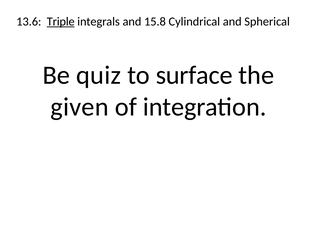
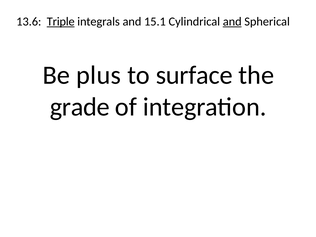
15.8: 15.8 -> 15.1 (155, 22)
and underline: none -> present (232, 22)
quiz: quiz -> plus (99, 75)
given: given -> grade (80, 107)
